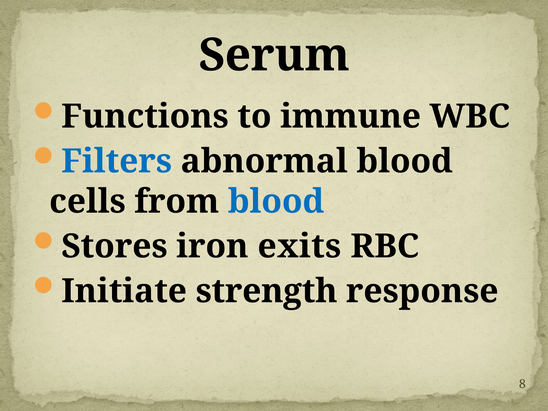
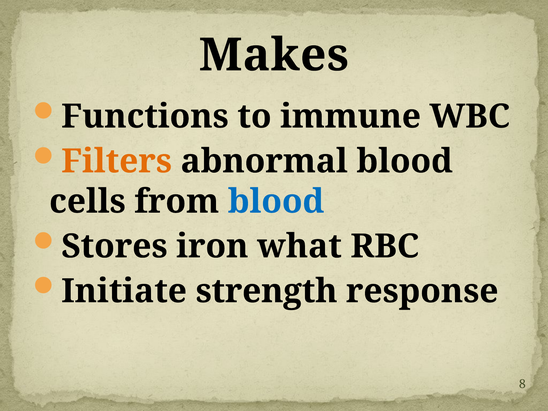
Serum: Serum -> Makes (274, 55)
Filters colour: blue -> orange (117, 161)
exits: exits -> what (299, 246)
